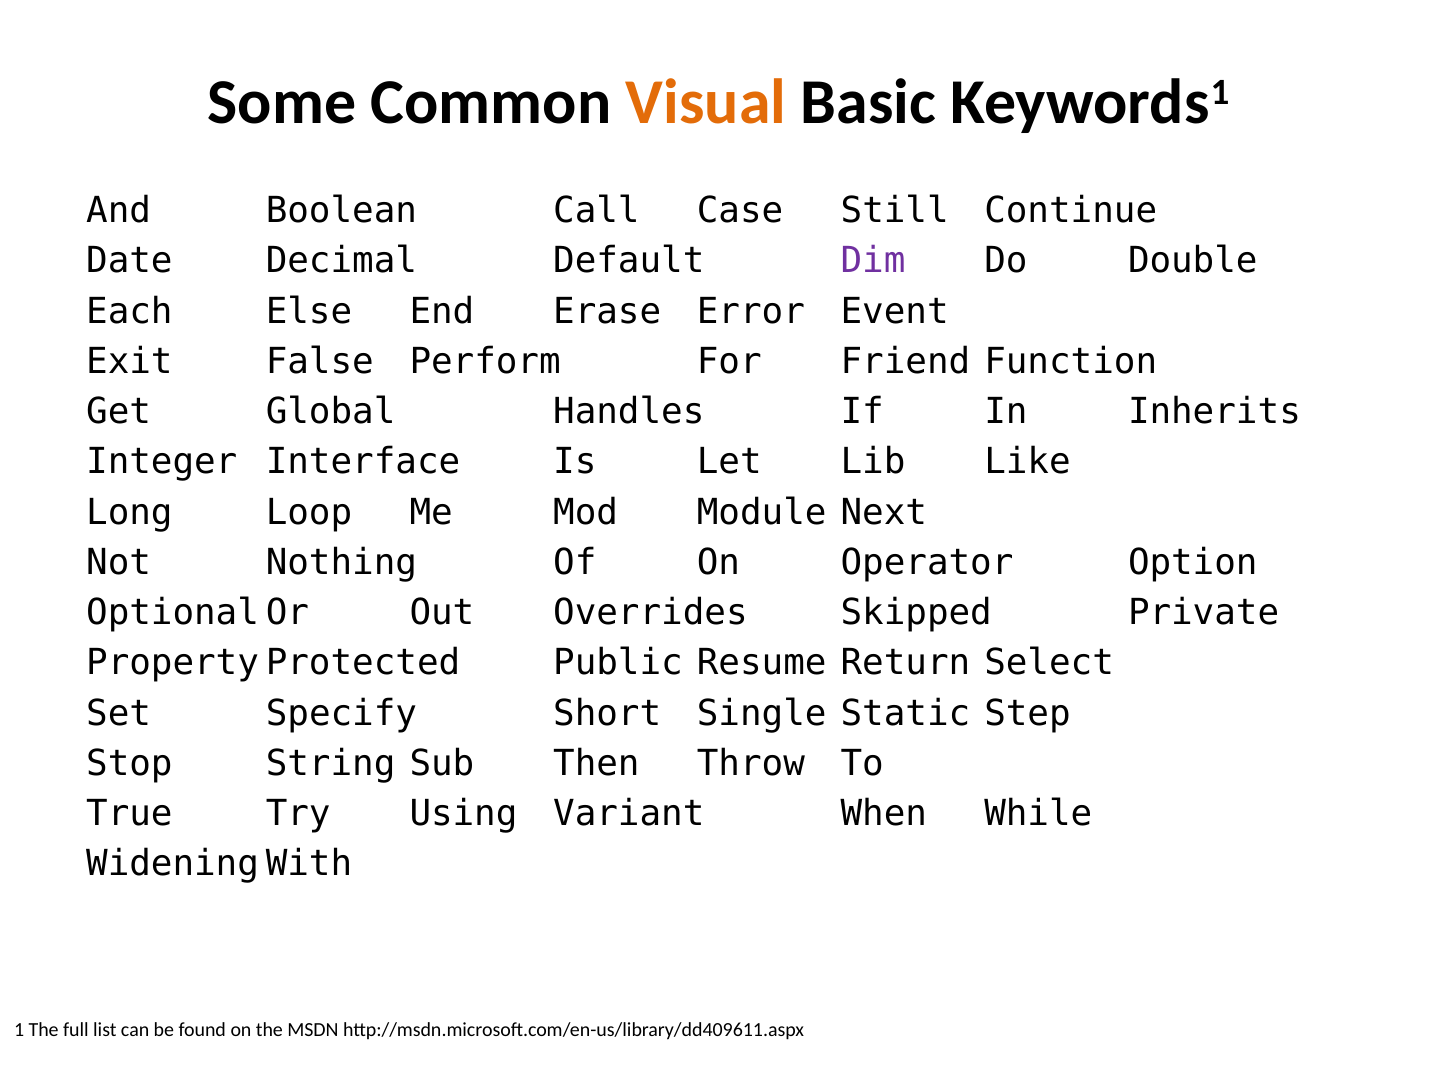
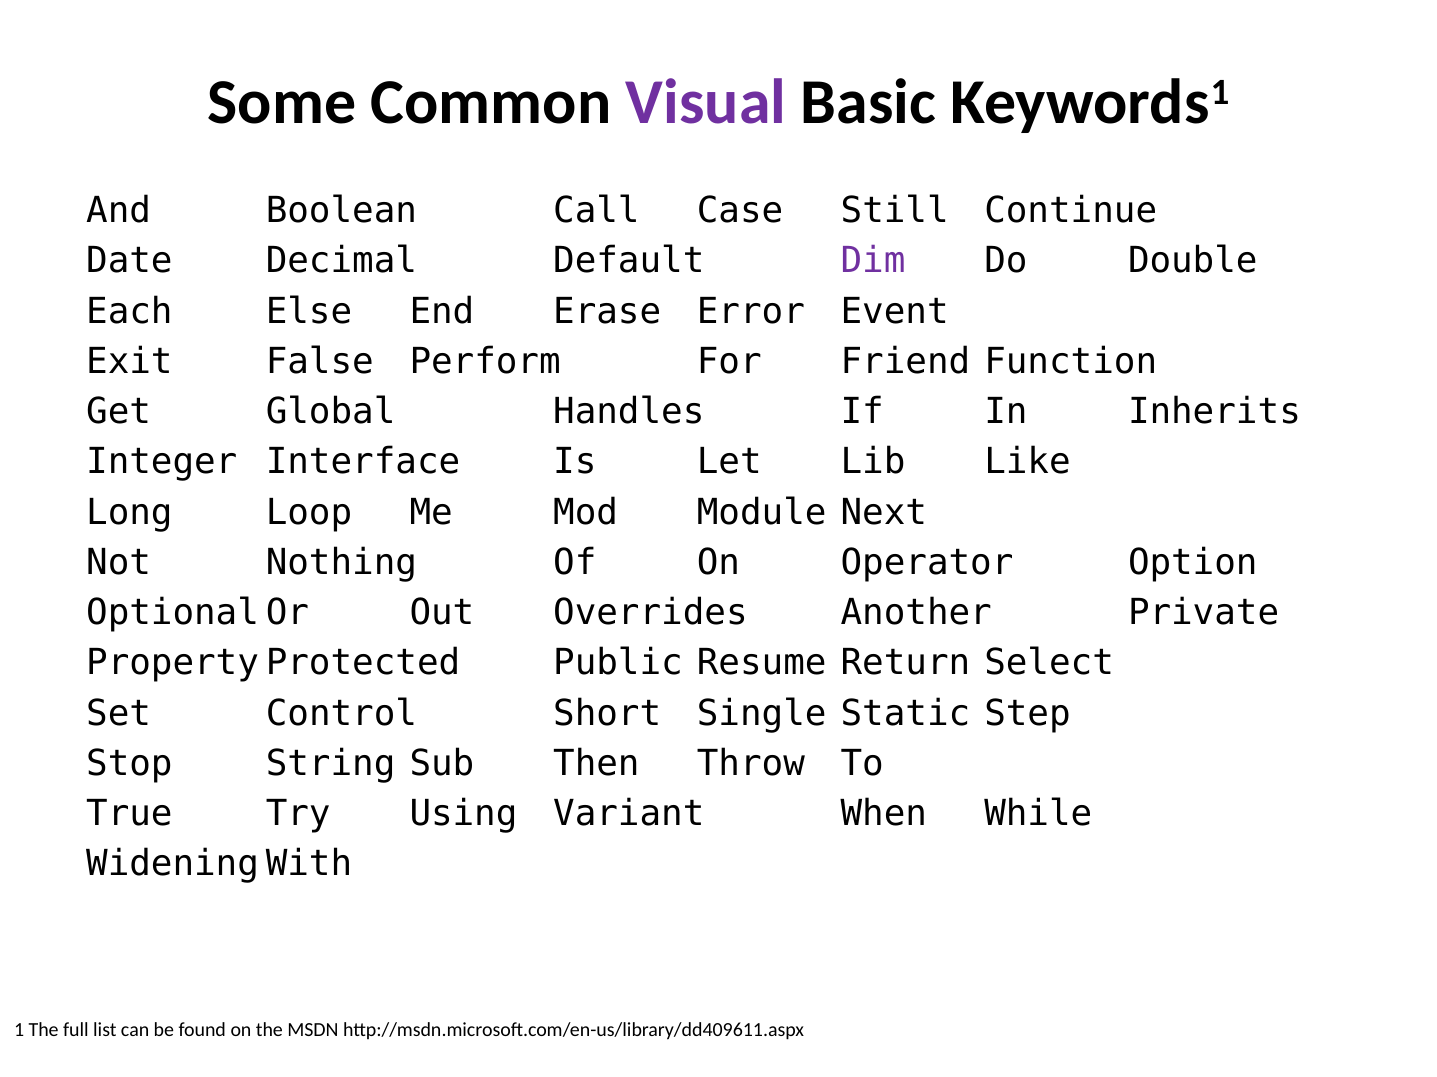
Visual colour: orange -> purple (706, 103)
Skipped: Skipped -> Another (916, 613)
Specify: Specify -> Control (341, 714)
